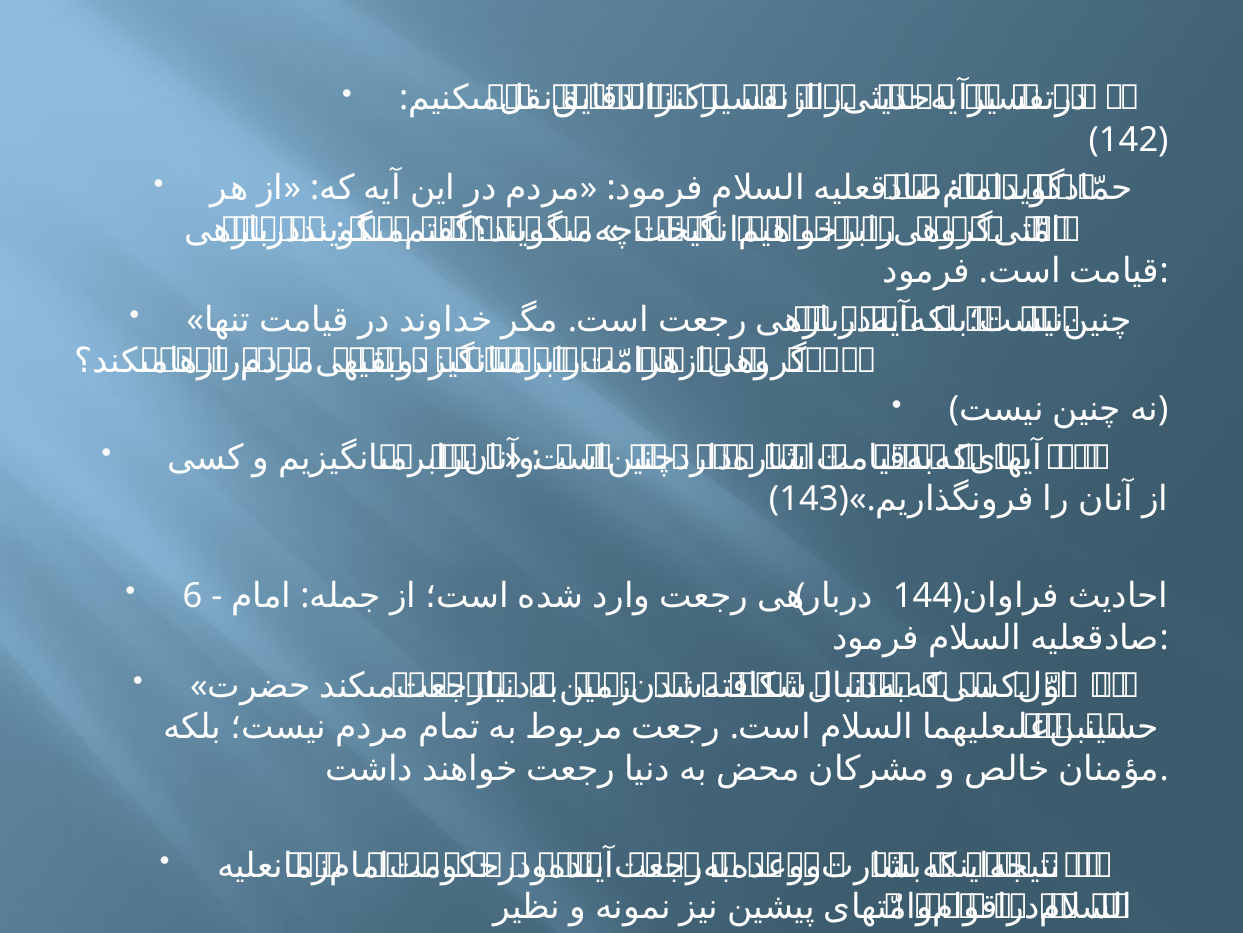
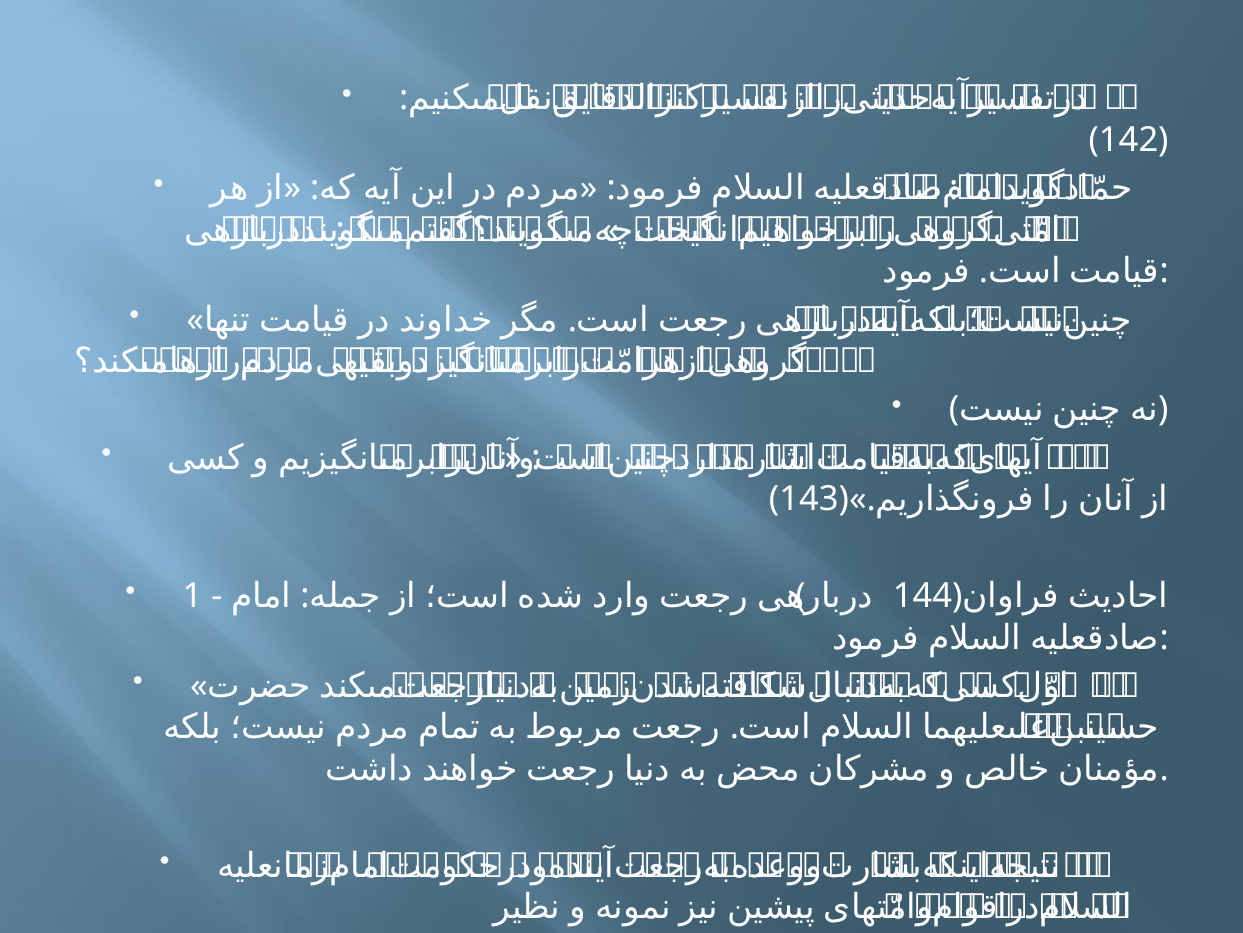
6: 6 -> 1 (193, 596)
